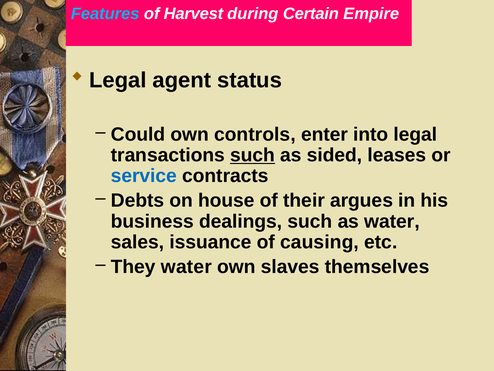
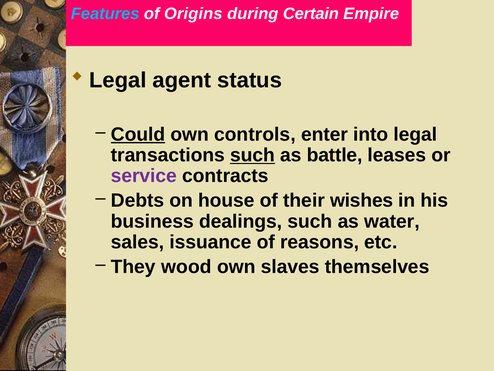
Harvest: Harvest -> Origins (193, 14)
Could underline: none -> present (138, 134)
sided: sided -> battle (335, 155)
service colour: blue -> purple (144, 176)
argues: argues -> wishes (362, 200)
causing: causing -> reasons (320, 242)
They water: water -> wood (186, 266)
